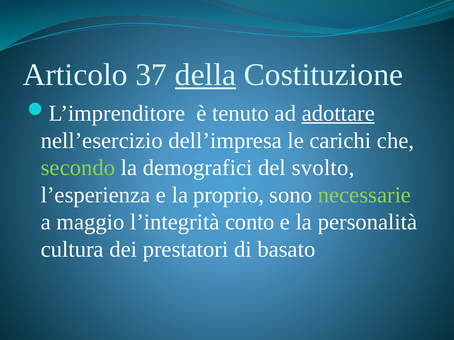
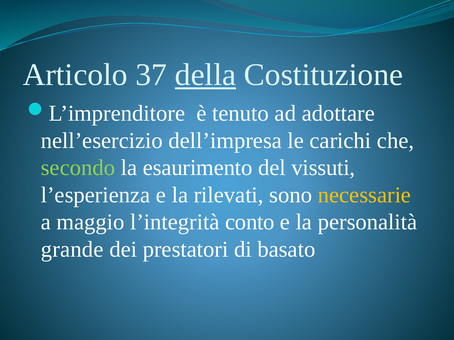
adottare underline: present -> none (338, 114)
demografici: demografici -> esaurimento (198, 168)
svolto: svolto -> vissuti (323, 168)
proprio: proprio -> rilevati (229, 195)
necessarie colour: light green -> yellow (364, 195)
cultura: cultura -> grande (72, 250)
